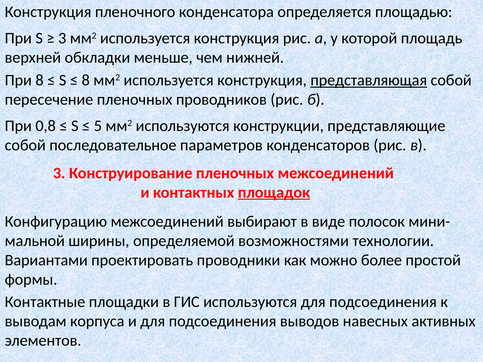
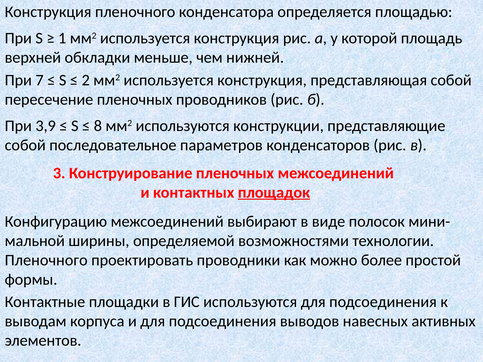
3: 3 -> 1 (62, 38)
При 8: 8 -> 7 (40, 80)
8: 8 -> 2 (86, 80)
представляющая underline: present -> none (369, 80)
0,8: 0,8 -> 3,9 (46, 126)
5: 5 -> 8 (98, 126)
Вариантами: Вариантами -> Пленочного (46, 260)
